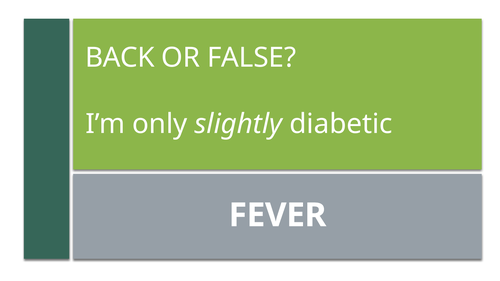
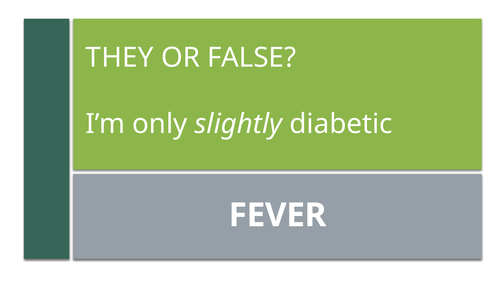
BACK: BACK -> THEY (120, 58)
